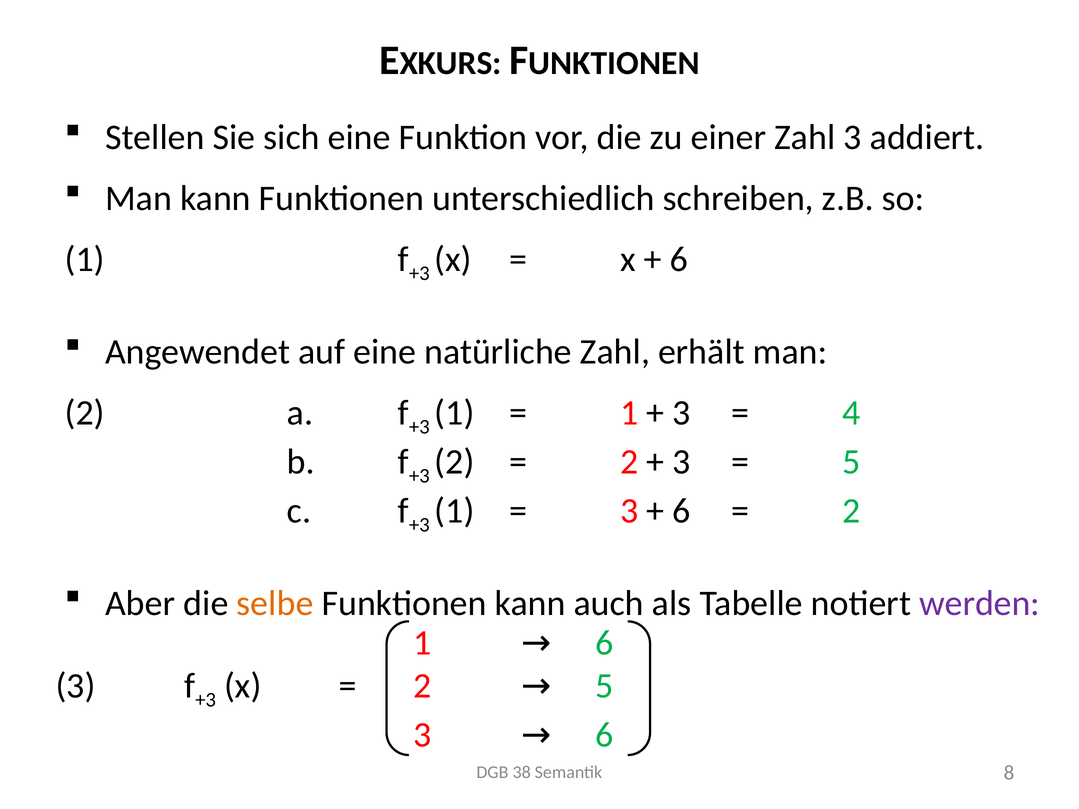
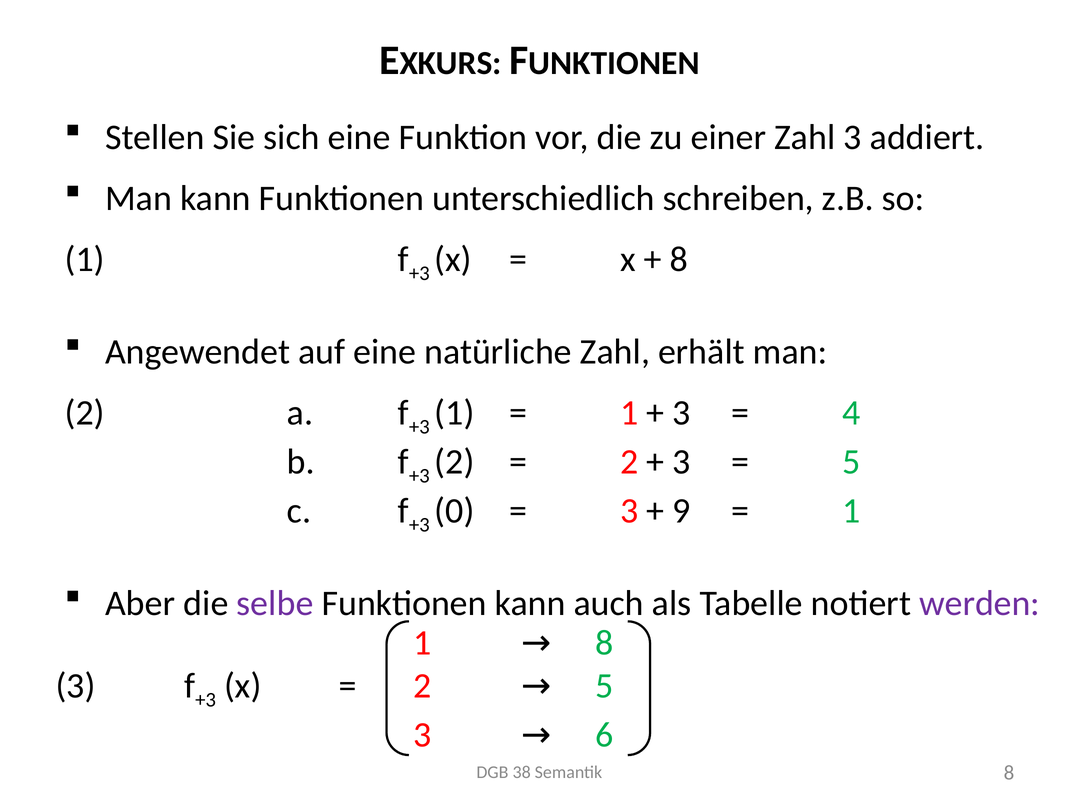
6: 6 -> 8 (679, 260)
1: 1 -> 0 (454, 511)
6: 6 -> 9 (682, 511)
2: 2 -> 1 (851, 511)
selbe colour: orange -> purple (275, 604)
6: 6 -> 8 (604, 643)
